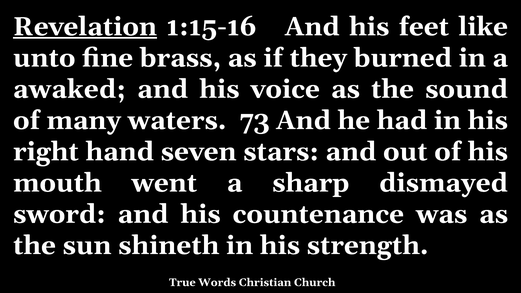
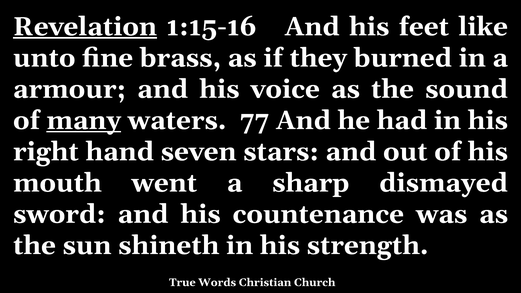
awaked: awaked -> armour (70, 89)
many underline: none -> present (84, 120)
73: 73 -> 77 (254, 120)
